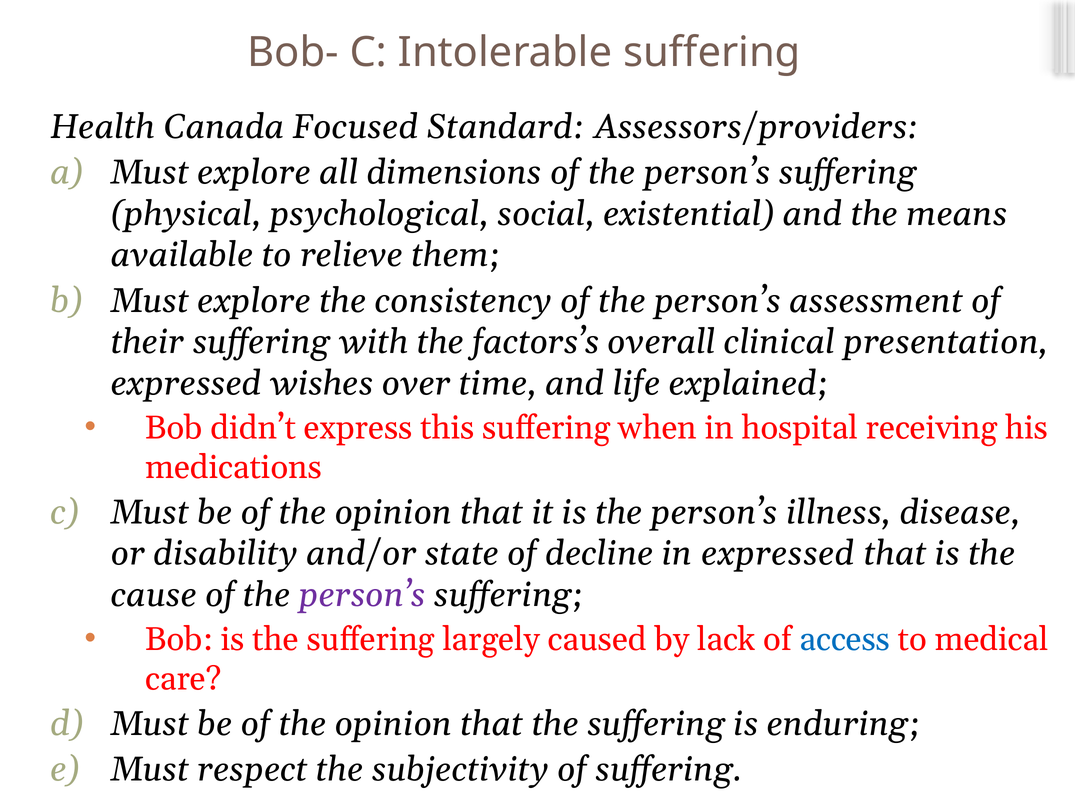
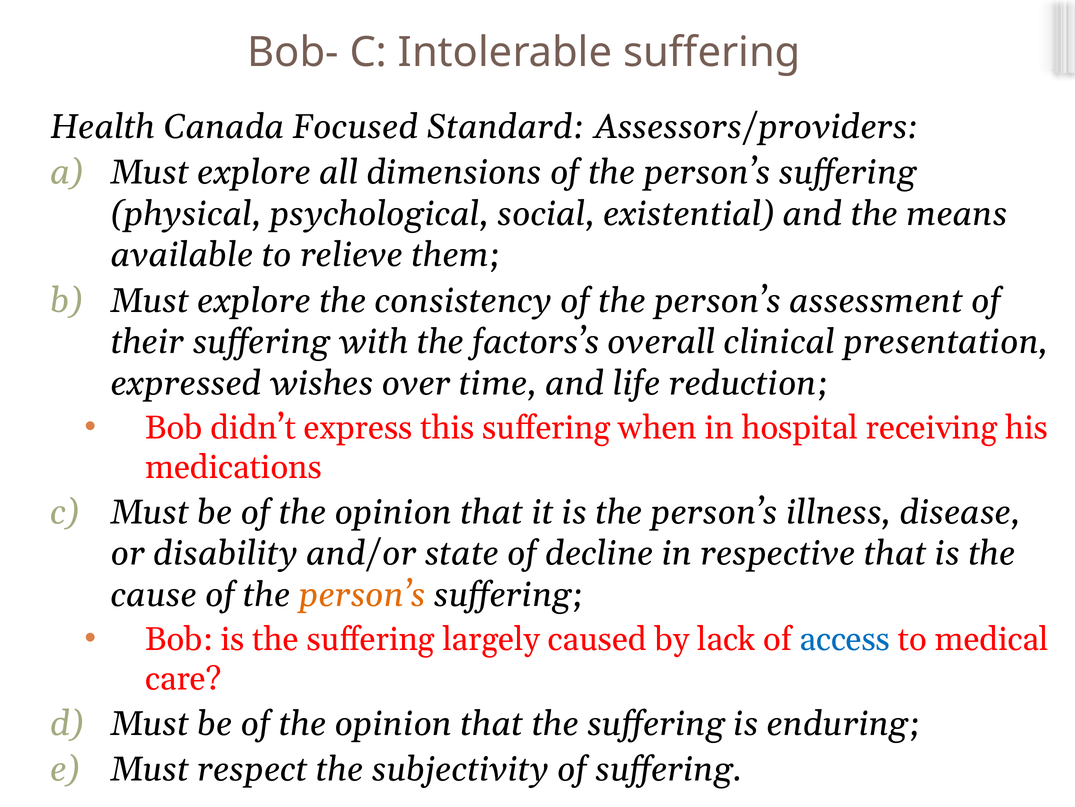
explained: explained -> reduction (749, 383)
in expressed: expressed -> respective (778, 553)
person’s colour: purple -> orange (362, 594)
